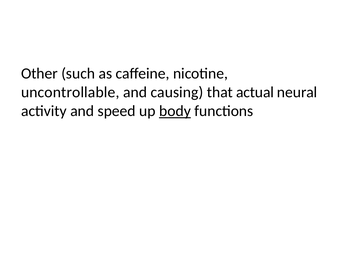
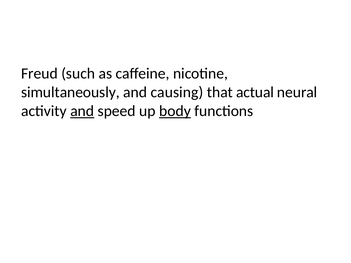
Other: Other -> Freud (39, 74)
uncontrollable: uncontrollable -> simultaneously (70, 92)
and underline: none -> present (82, 111)
